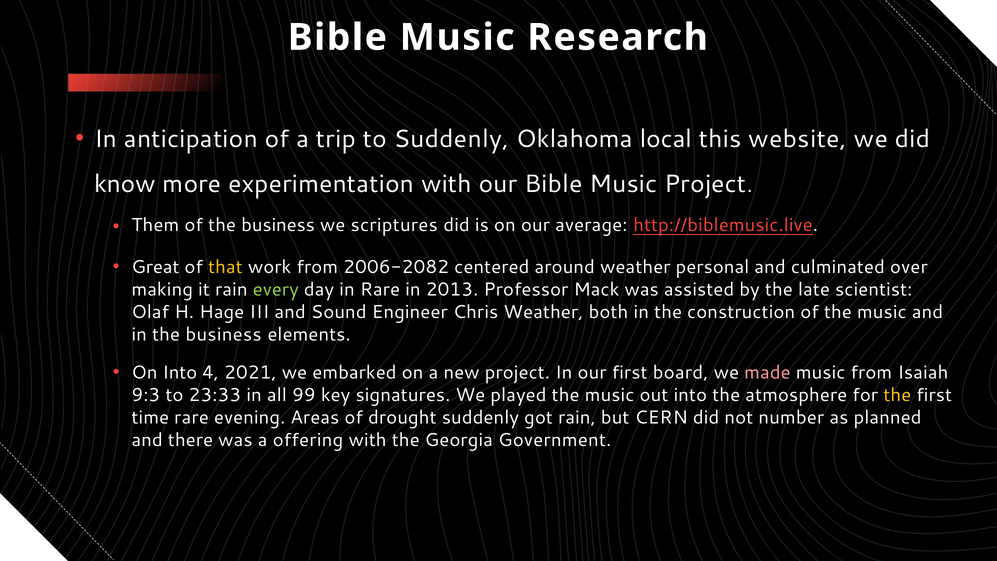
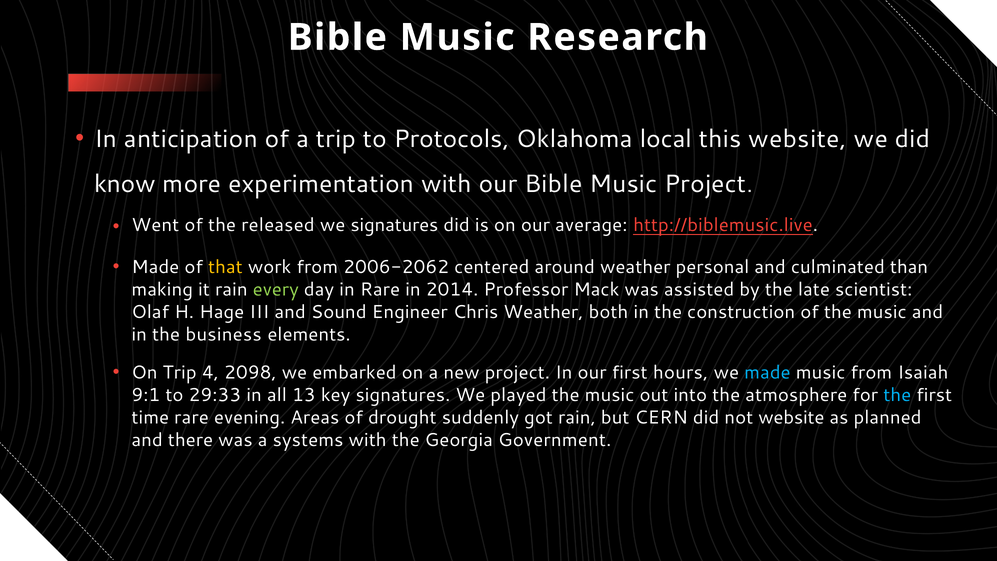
to Suddenly: Suddenly -> Protocols (452, 139)
Them: Them -> Went (155, 225)
of the business: business -> released (278, 225)
we scriptures: scriptures -> signatures (394, 225)
Great: Great -> Made (155, 267)
2006-2082: 2006-2082 -> 2006-2062 (396, 267)
over: over -> than (909, 267)
2013: 2013 -> 2014 (452, 290)
On Into: Into -> Trip (180, 372)
2021: 2021 -> 2098 (250, 372)
board: board -> hours (681, 372)
made colour: pink -> light blue (767, 372)
9:3: 9:3 -> 9:1 (146, 395)
23:33: 23:33 -> 29:33 (215, 395)
99: 99 -> 13 (304, 395)
the colour: yellow -> light blue (897, 395)
not number: number -> website (791, 417)
offering: offering -> systems (308, 440)
